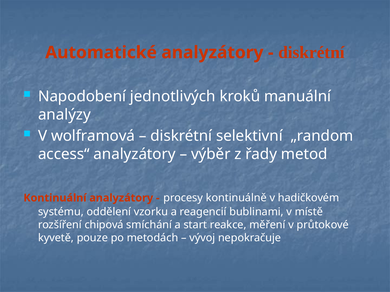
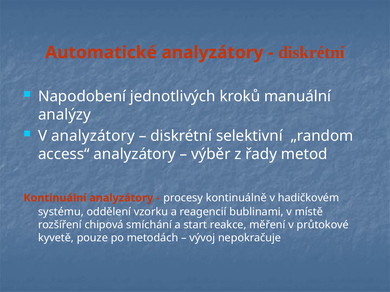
V wolframová: wolframová -> analyzátory (93, 136)
